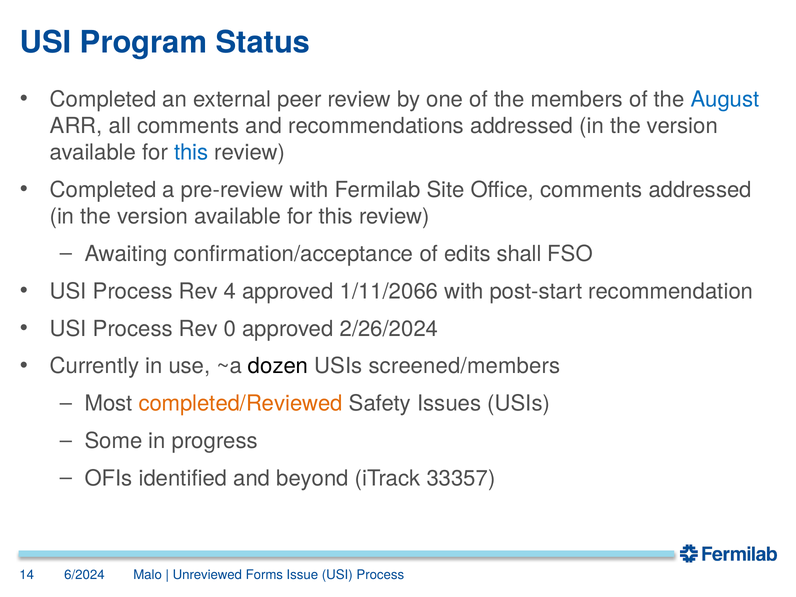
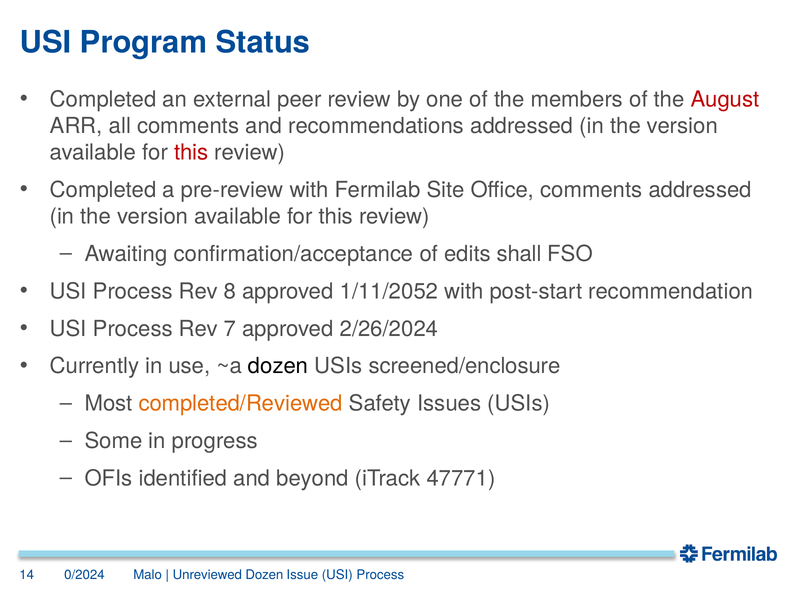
August colour: blue -> red (725, 99)
this colour: blue -> red (191, 152)
4: 4 -> 8 (230, 291)
1/11/2066: 1/11/2066 -> 1/11/2052 (389, 291)
0: 0 -> 7 (230, 329)
screened/members: screened/members -> screened/enclosure (465, 366)
33357: 33357 -> 47771 (461, 478)
6/2024: 6/2024 -> 0/2024 (84, 575)
Unreviewed Forms: Forms -> Dozen (264, 575)
